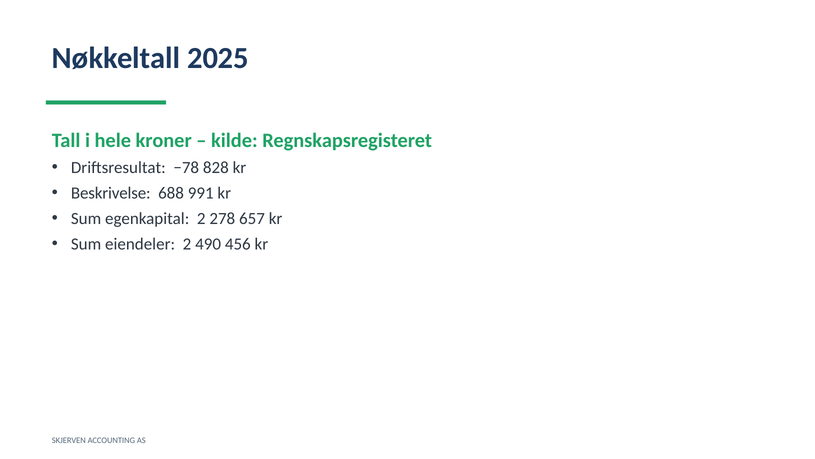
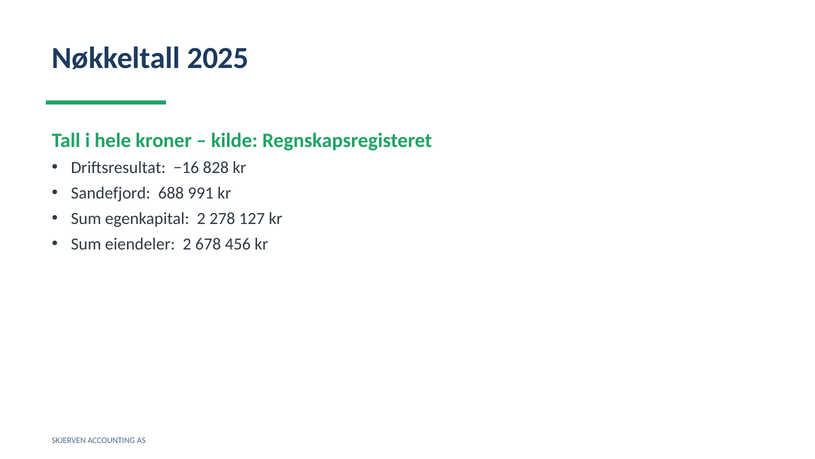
−78: −78 -> −16 (186, 168)
Beskrivelse: Beskrivelse -> Sandefjord (111, 193)
657: 657 -> 127 (252, 219)
490: 490 -> 678 (208, 244)
